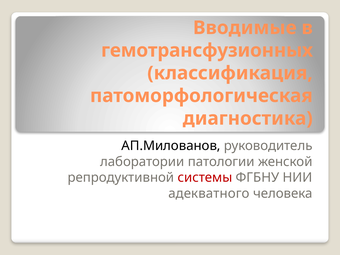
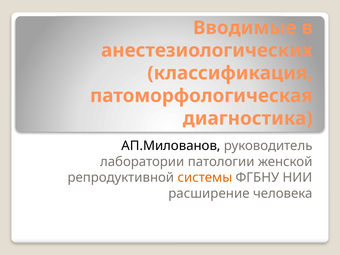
гемотрансфузионных: гемотрансфузионных -> анестезиологических (207, 50)
системы colour: red -> orange (205, 178)
адекватного: адекватного -> расширение (209, 194)
